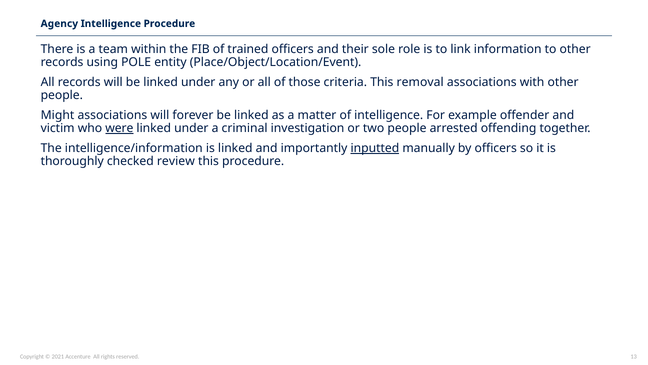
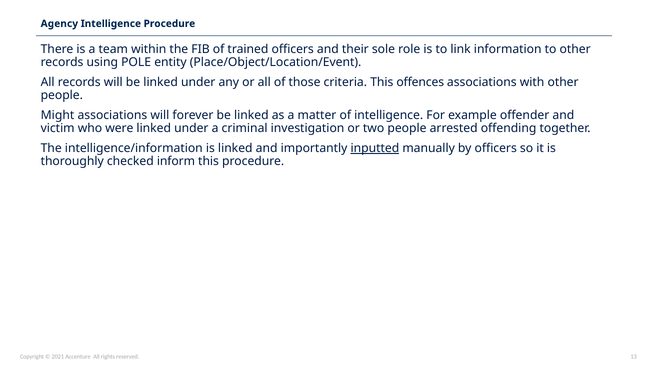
removal: removal -> offences (420, 82)
were underline: present -> none (119, 128)
review: review -> inform (176, 161)
